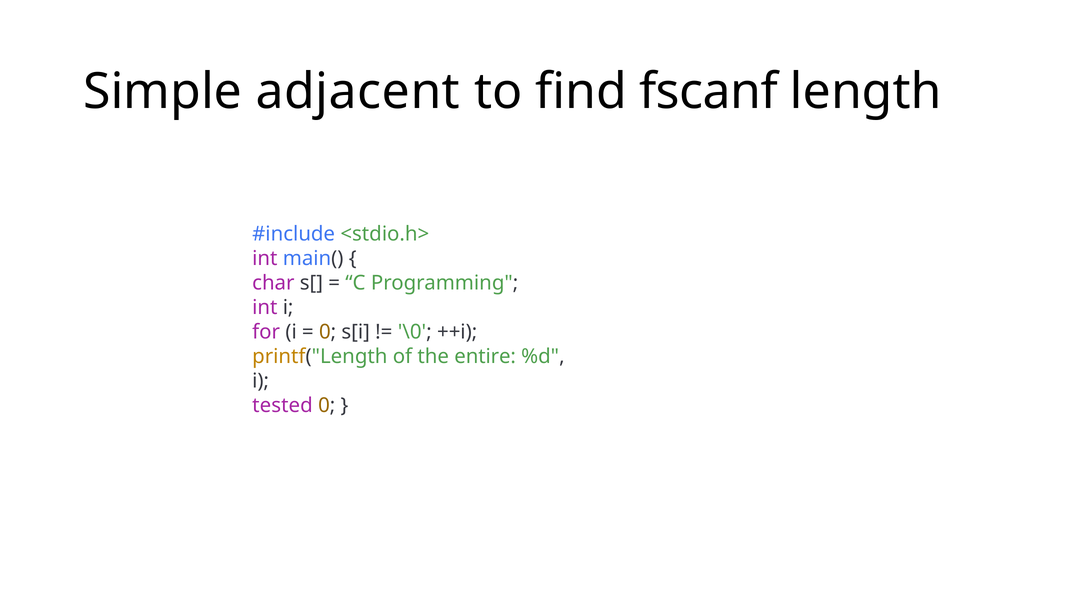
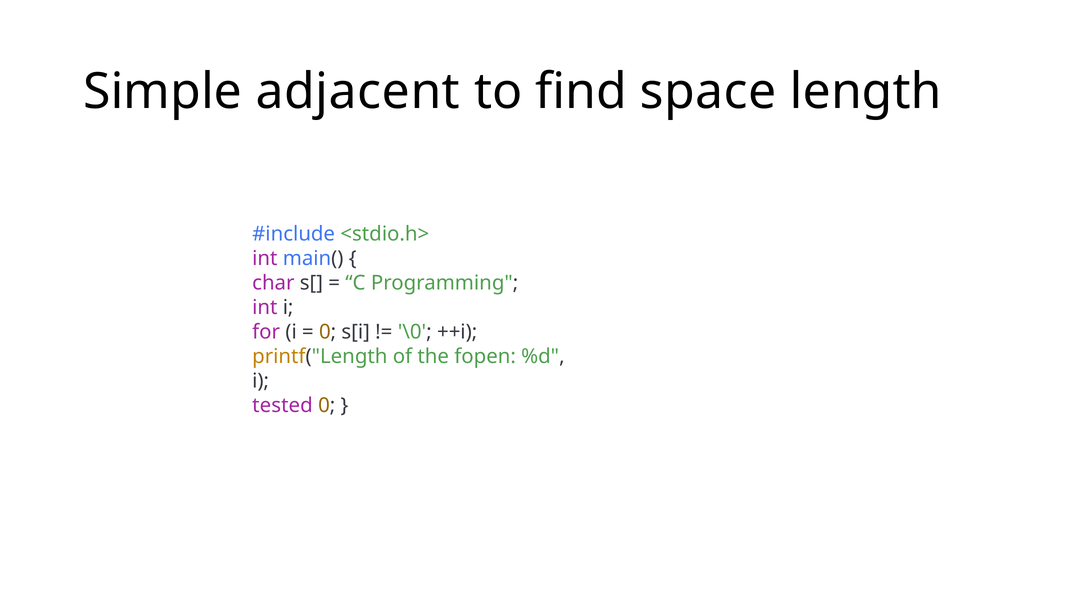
fscanf: fscanf -> space (708, 92)
entire: entire -> fopen (485, 356)
